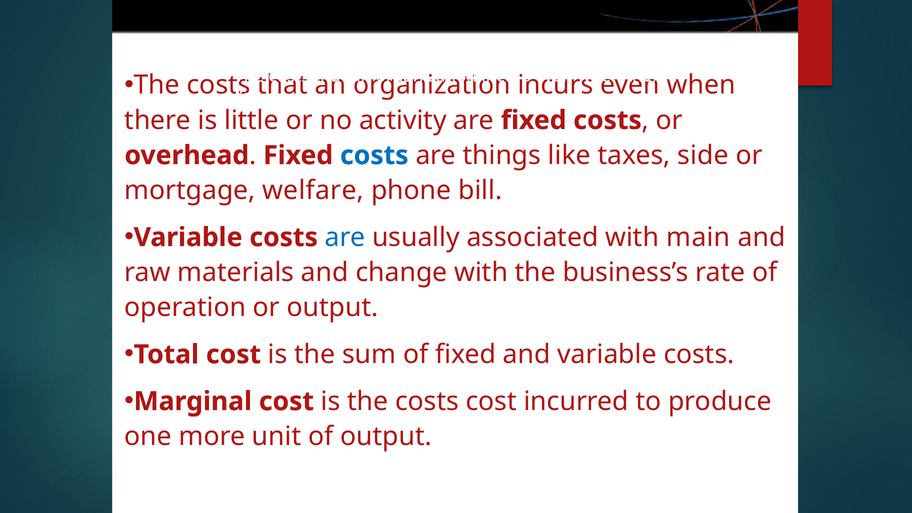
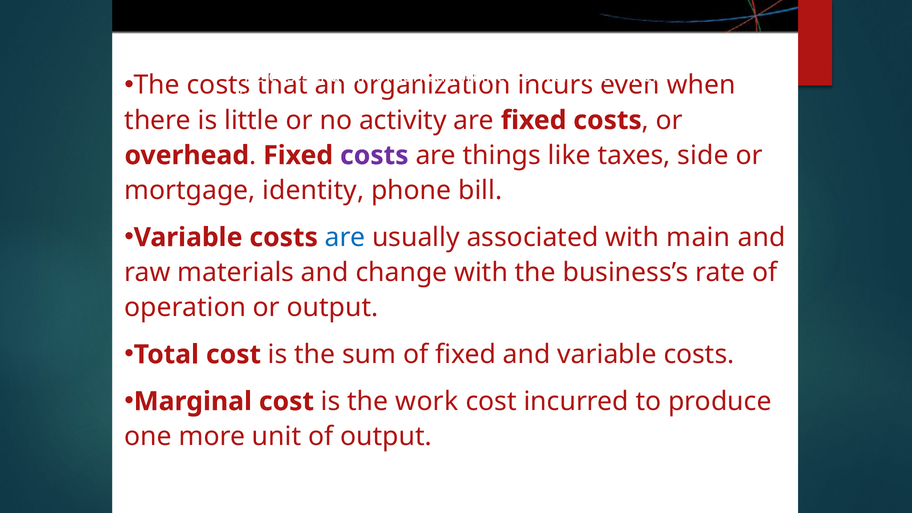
costs colour: blue -> purple (374, 155)
welfare: welfare -> identity (313, 191)
is the costs: costs -> work (427, 401)
